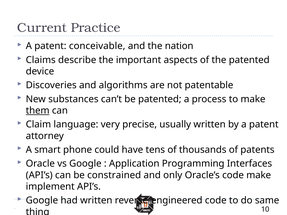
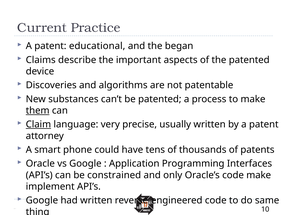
conceivable: conceivable -> educational (97, 46)
nation: nation -> began (179, 46)
Claim underline: none -> present (38, 125)
